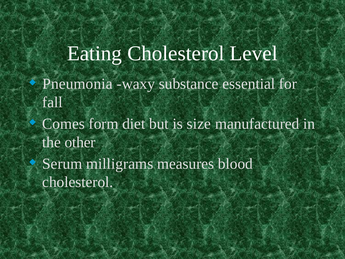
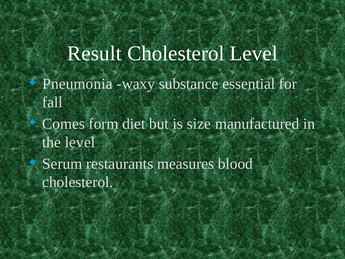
Eating: Eating -> Result (94, 53)
the other: other -> level (80, 142)
milligrams: milligrams -> restaurants (120, 164)
